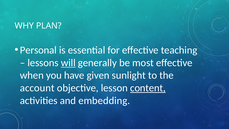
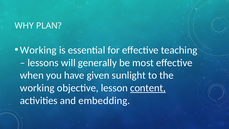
Personal: Personal -> Working (38, 50)
will underline: present -> none (68, 63)
account: account -> working (37, 88)
